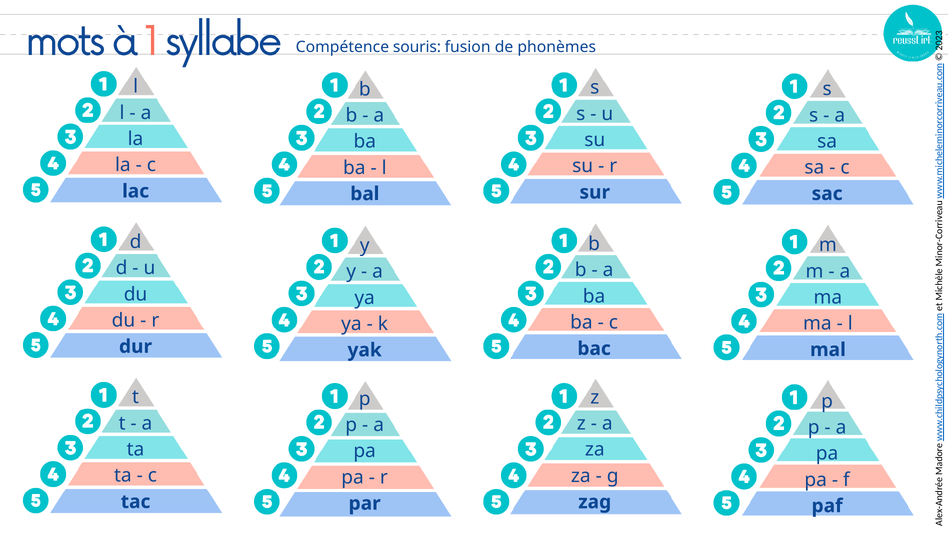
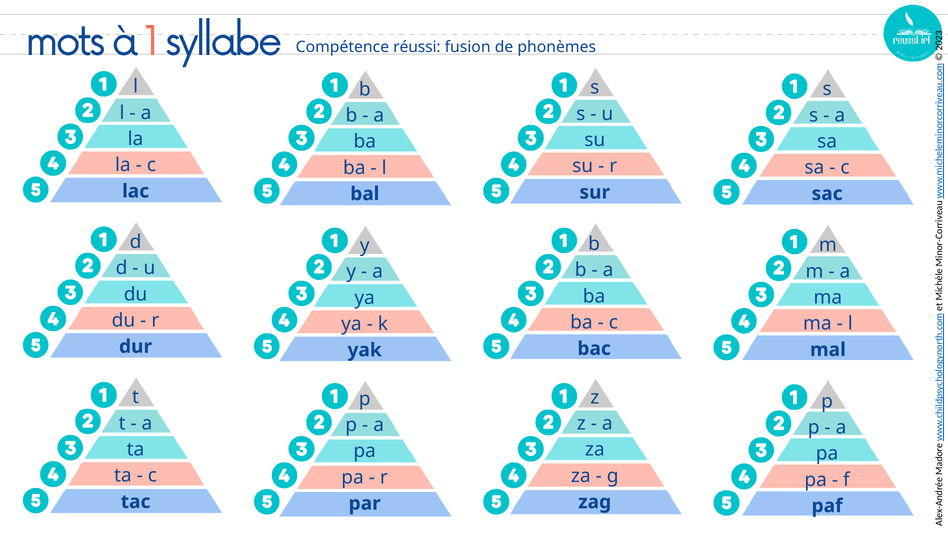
souris: souris -> réussi (417, 47)
